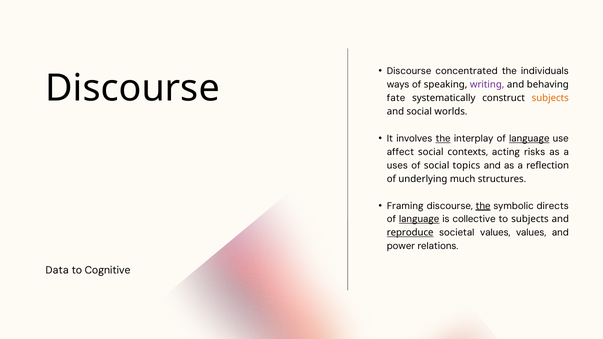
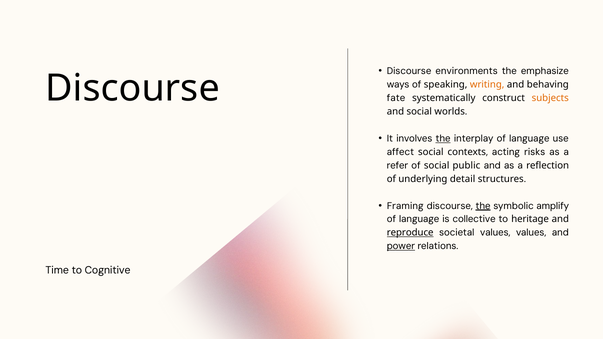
concentrated: concentrated -> environments (467, 71)
individuals: individuals -> emphasize (545, 71)
writing colour: purple -> orange (487, 85)
language underline: present -> none (529, 139)
uses: uses -> refer (397, 165)
topics: topics -> public (466, 165)
much: much -> detail (463, 179)
directs: directs -> amplify (553, 206)
language underline: present -> none (419, 219)
to subjects: subjects -> heritage (530, 219)
power underline: none -> present (401, 246)
Data: Data -> Time (57, 271)
